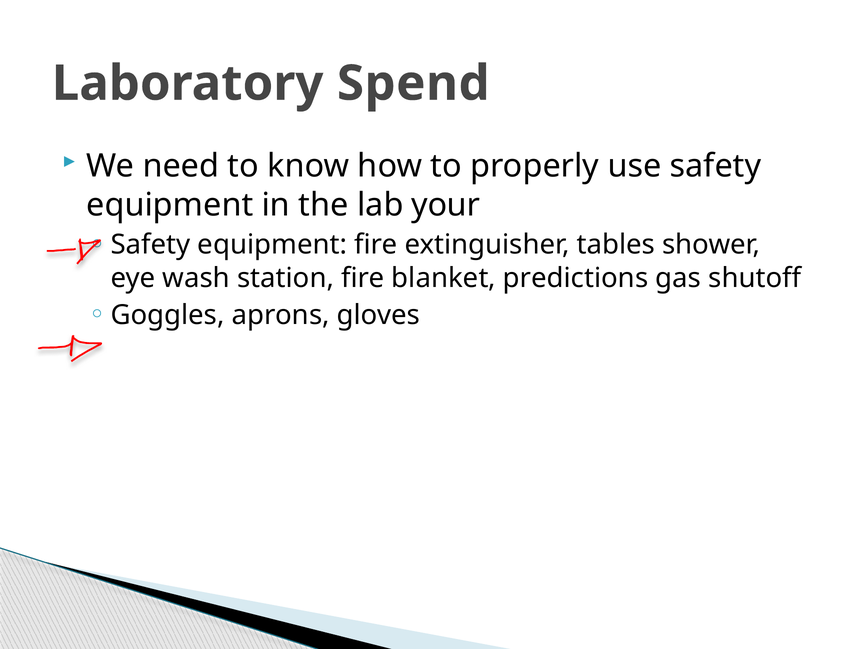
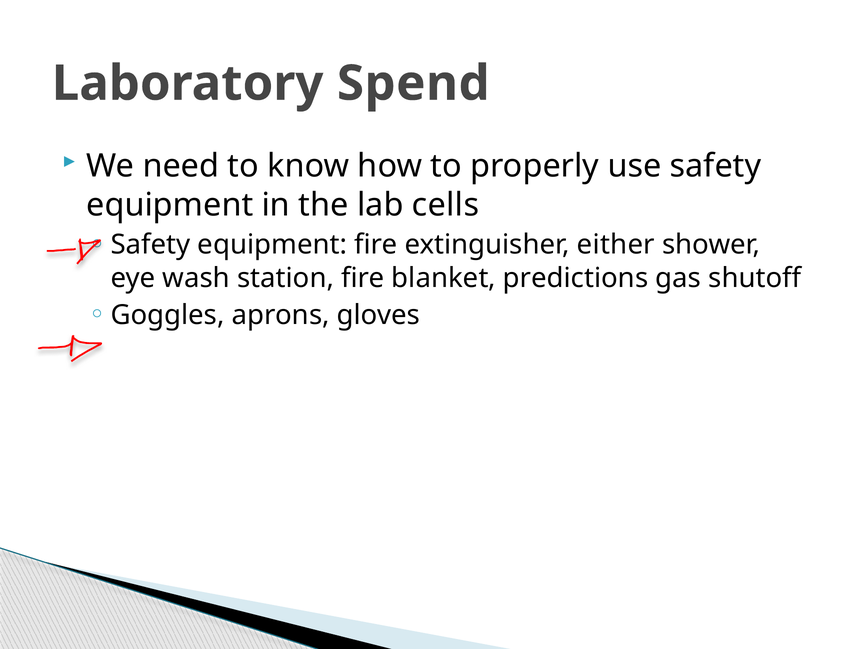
your: your -> cells (445, 205)
tables: tables -> either (616, 245)
